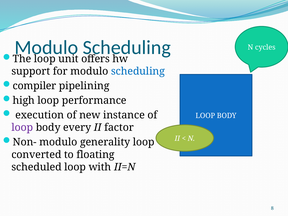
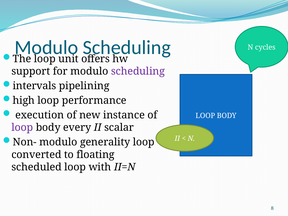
scheduling colour: blue -> purple (138, 71)
compiler: compiler -> intervals (34, 86)
factor: factor -> scalar (119, 128)
